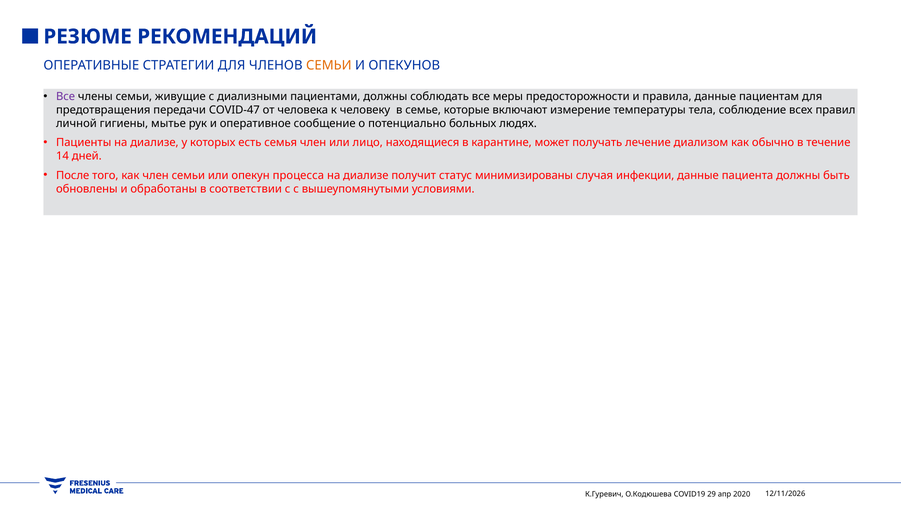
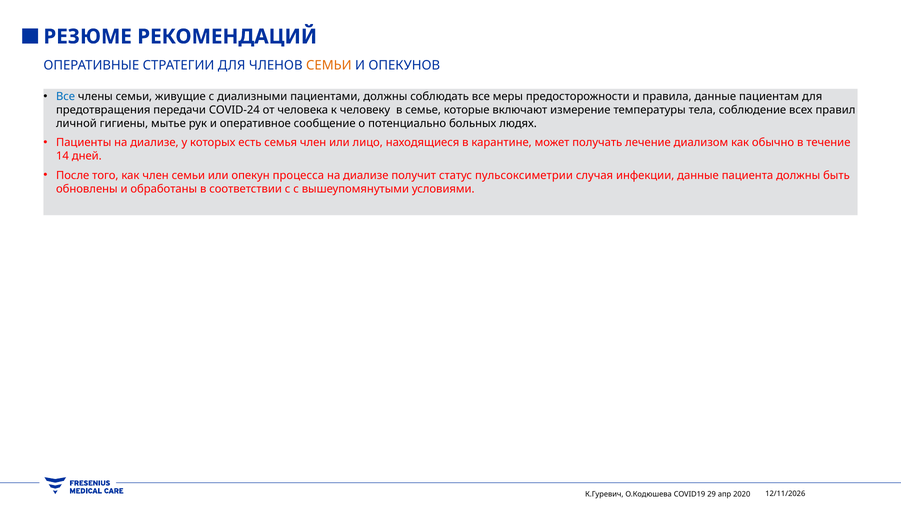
Все colour: purple -> blue (66, 96)
COVID-47: COVID-47 -> COVID-24 (234, 110)
минимизированы: минимизированы -> пульсоксиметрии (524, 175)
